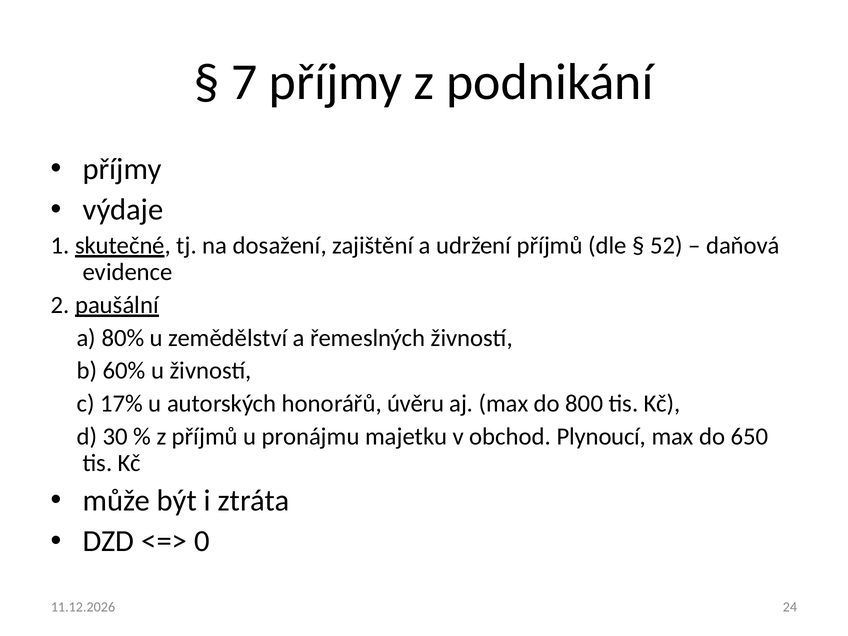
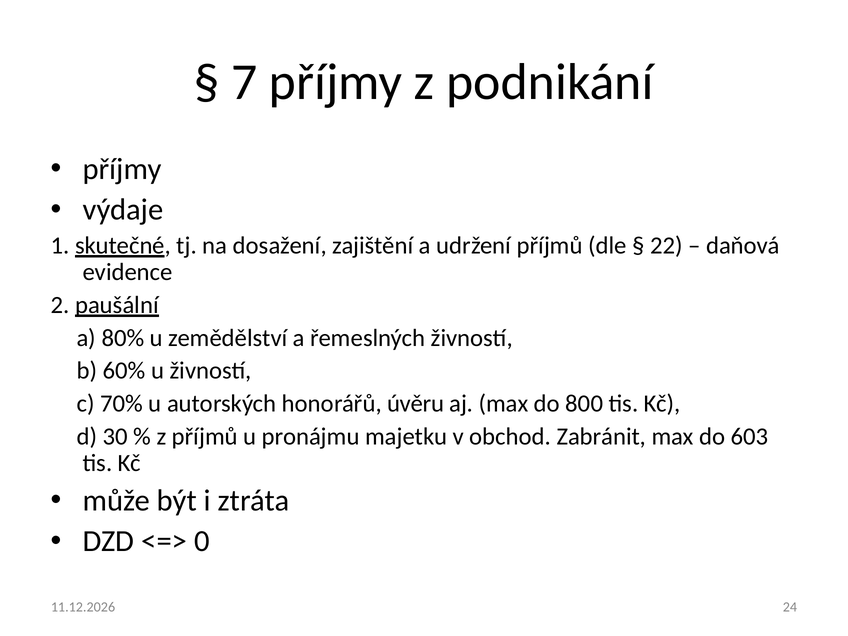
52: 52 -> 22 (666, 246)
17%: 17% -> 70% (122, 404)
Plynoucí: Plynoucí -> Zabránit (601, 436)
650: 650 -> 603 (750, 436)
